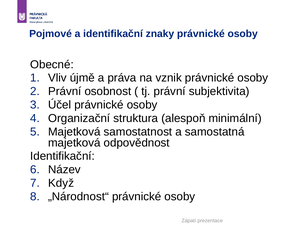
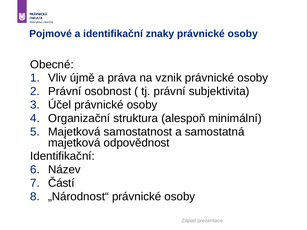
Když: Když -> Částí (61, 183)
